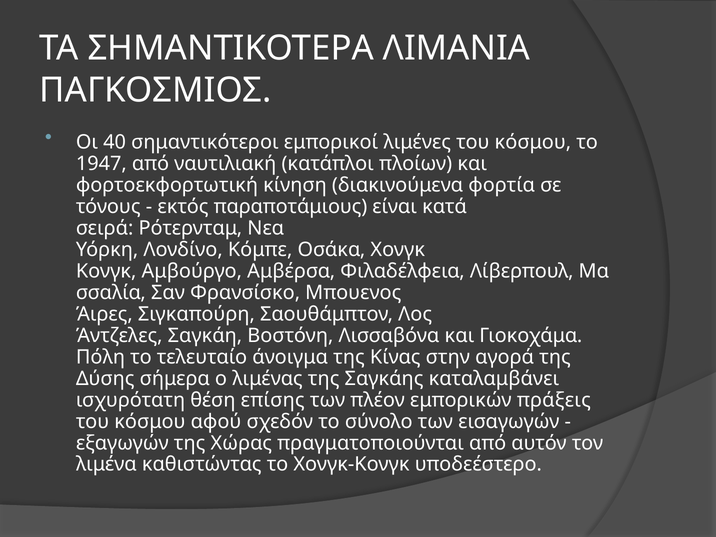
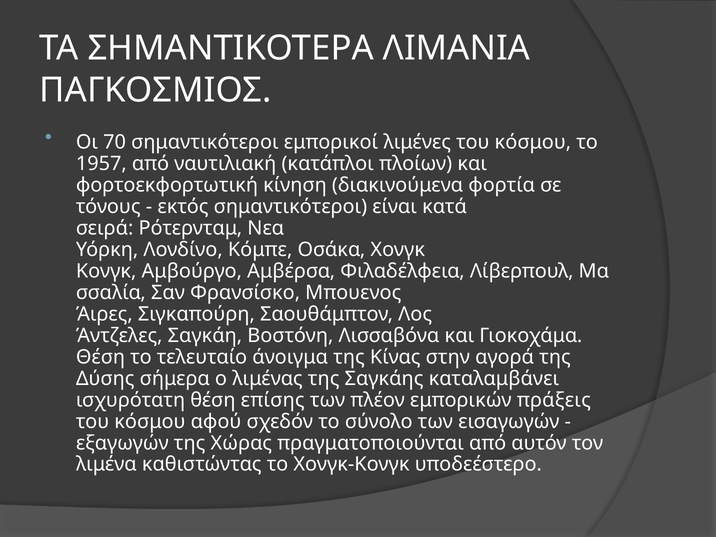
40: 40 -> 70 (115, 142)
1947: 1947 -> 1957 (101, 164)
εκτός παραποτάμιους: παραποτάμιους -> σημαντικότεροι (290, 207)
Πόλη: Πόλη -> Θέση (100, 357)
